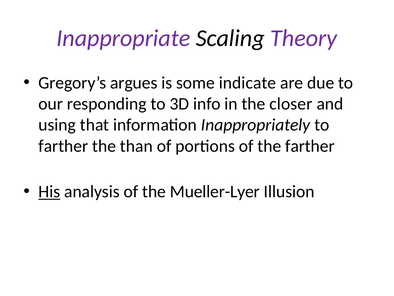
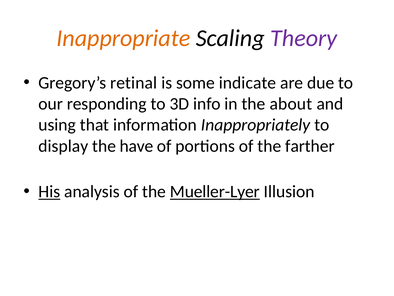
Inappropriate colour: purple -> orange (123, 38)
argues: argues -> retinal (134, 83)
closer: closer -> about (291, 104)
farther: farther -> display (63, 146)
than: than -> have (136, 146)
Mueller-Lyer underline: none -> present (215, 191)
